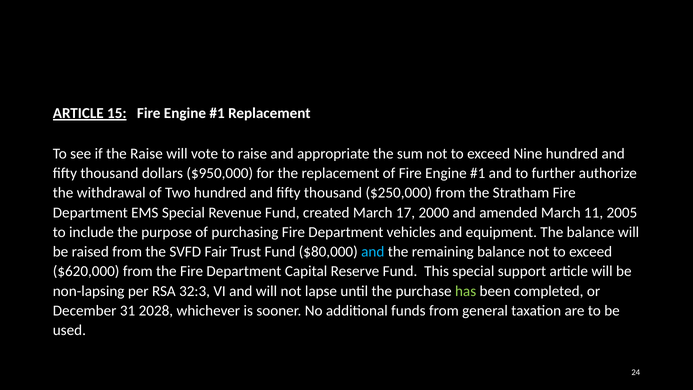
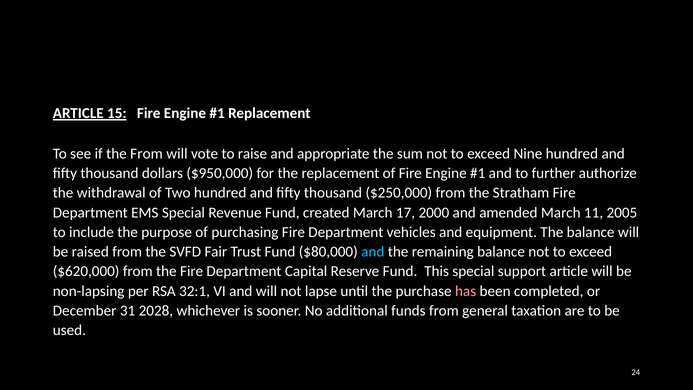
the Raise: Raise -> From (147, 153)
32:3: 32:3 -> 32:1 (195, 291)
has colour: light green -> pink (466, 291)
